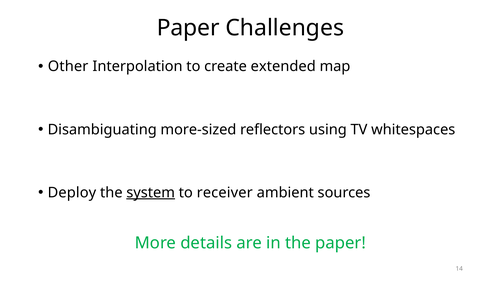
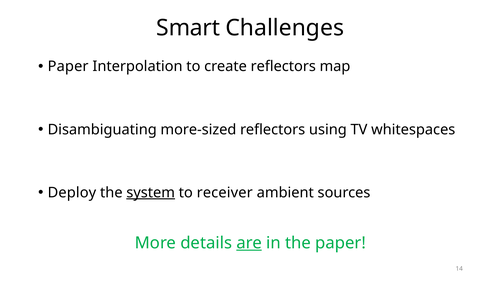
Paper: Paper -> Smart (188, 28)
Other: Other -> Paper (68, 66)
create extended: extended -> reflectors (283, 66)
are underline: none -> present (249, 243)
